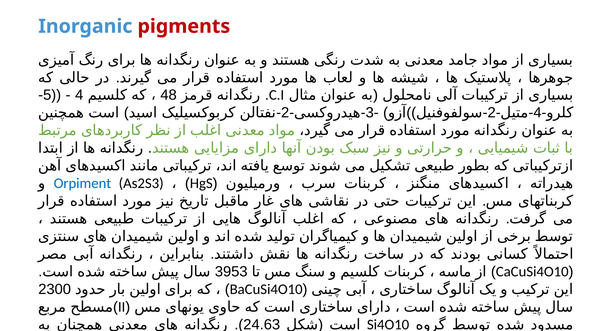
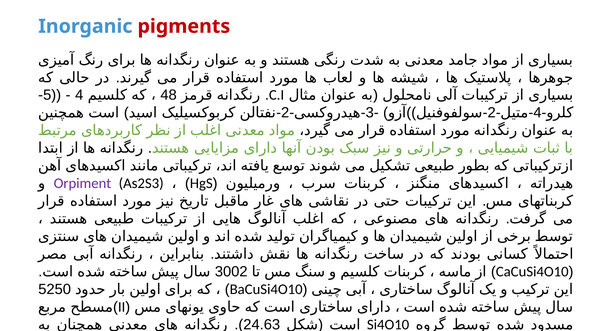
Orpiment colour: blue -> purple (82, 184)
3953: 3953 -> 3002 (231, 272)
2300: 2300 -> 5250 (55, 290)
